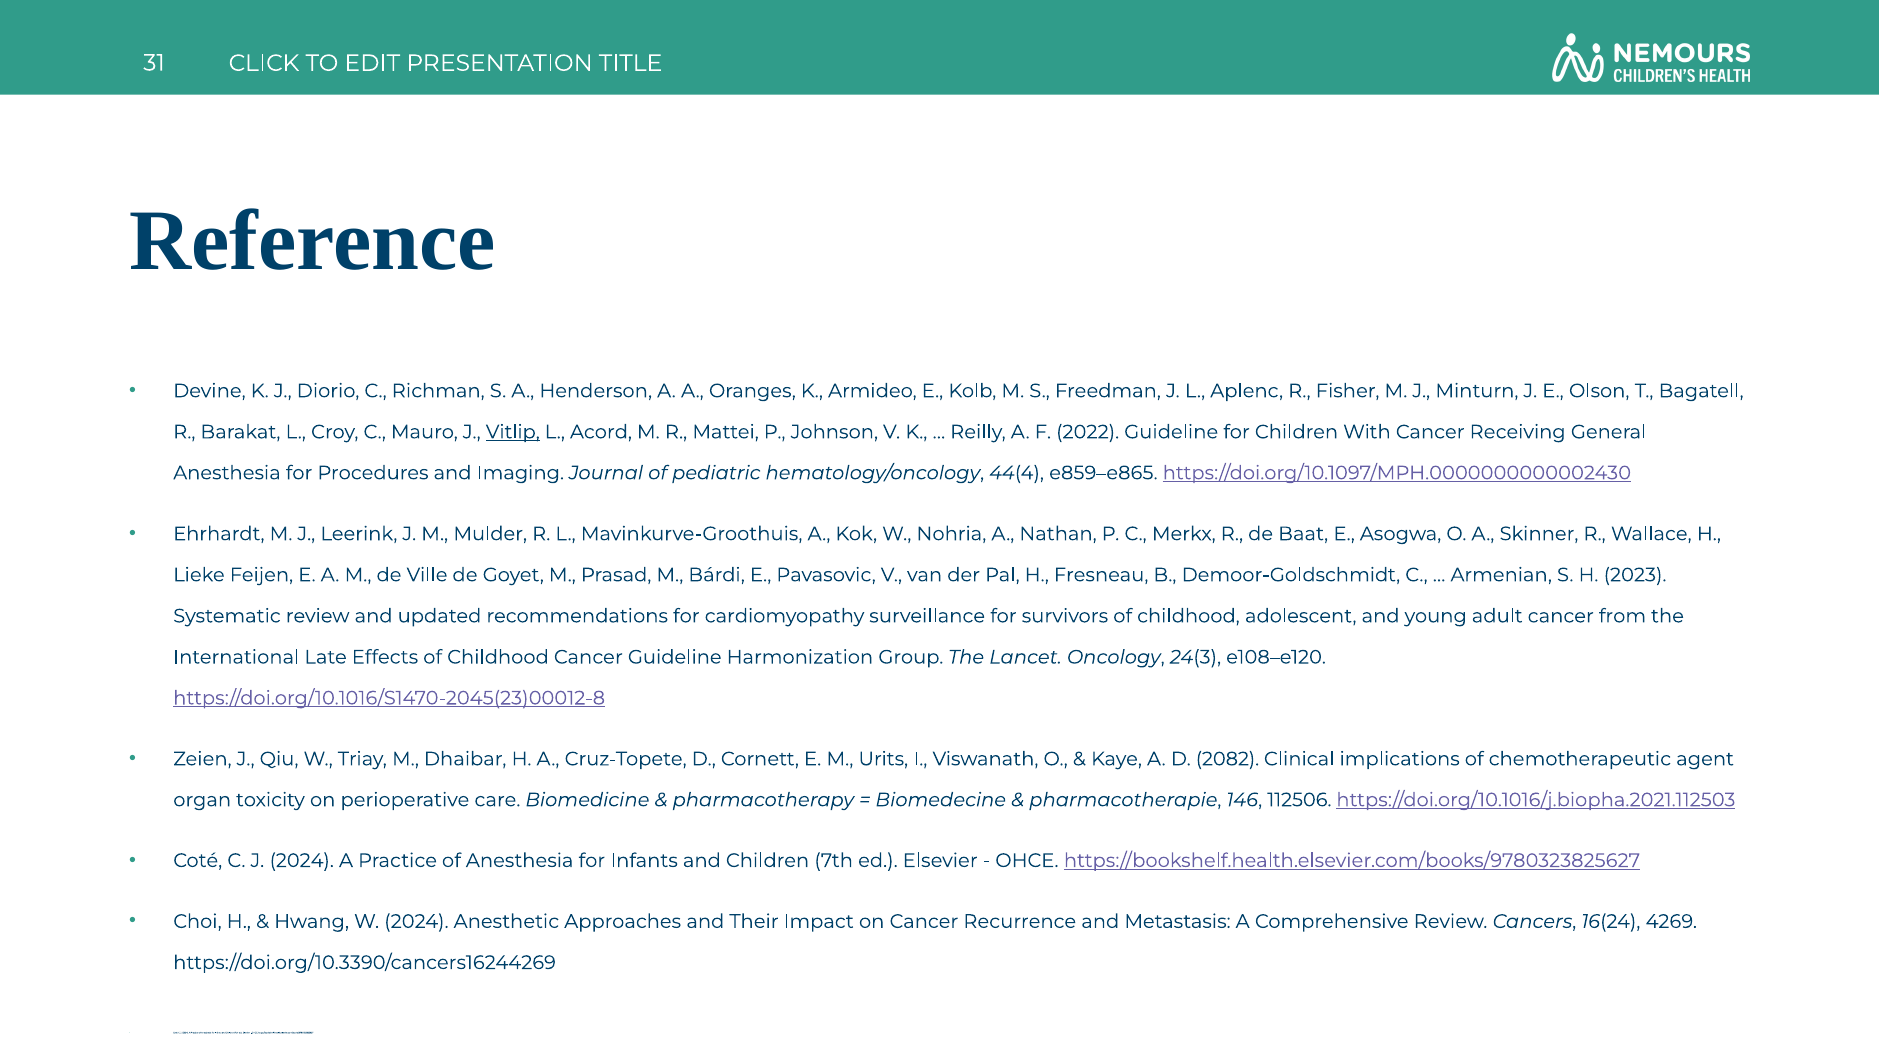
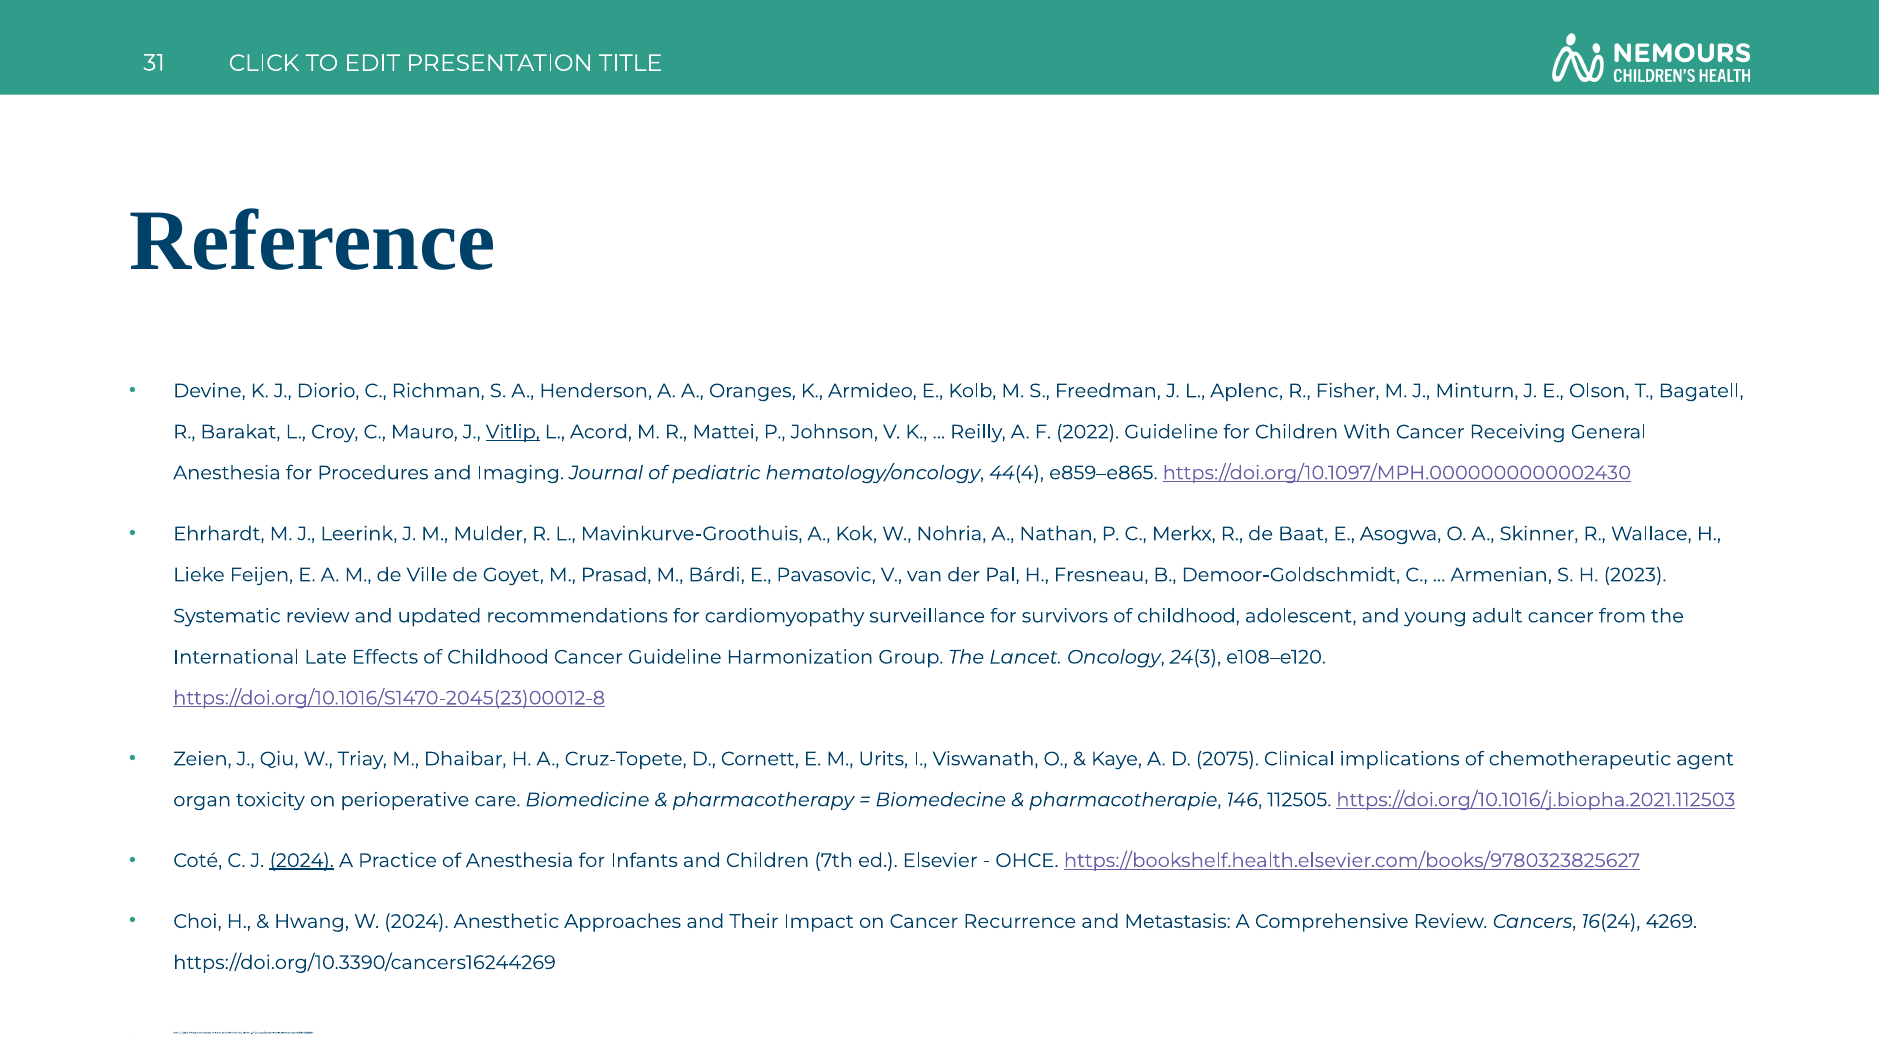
2082: 2082 -> 2075 (1227, 759)
112506: 112506 -> 112505 (1299, 800)
2024 underline: none -> present (302, 860)
